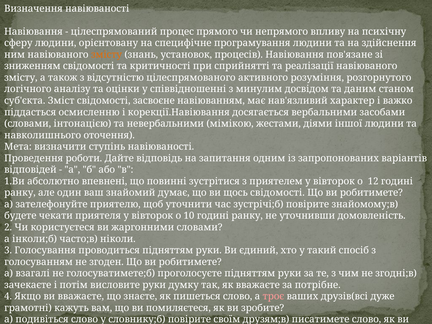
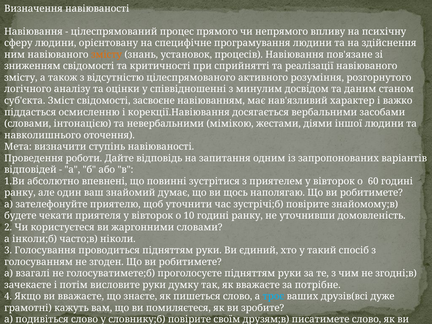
12: 12 -> 60 (373, 181)
щось свідомості: свідомості -> наполягаю (278, 193)
троє colour: pink -> light blue (273, 296)
